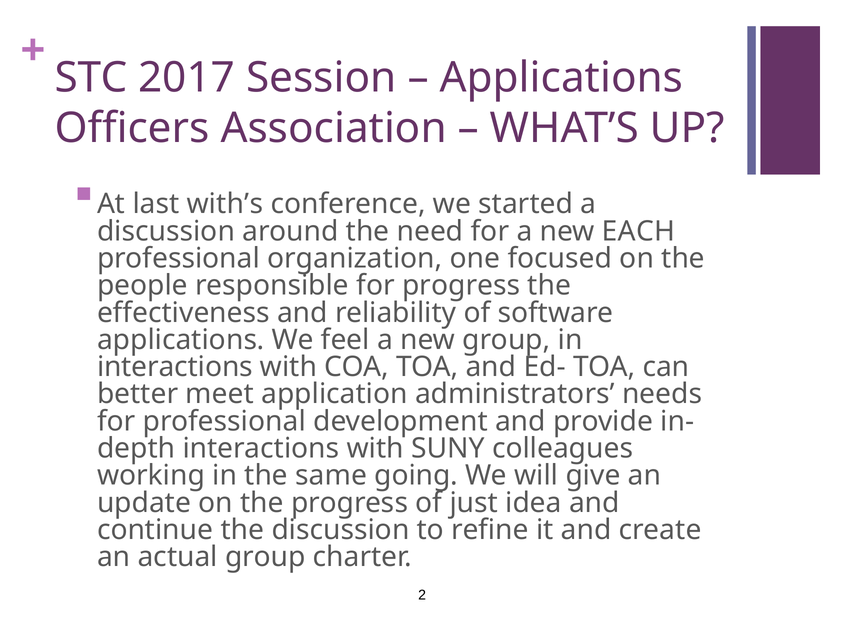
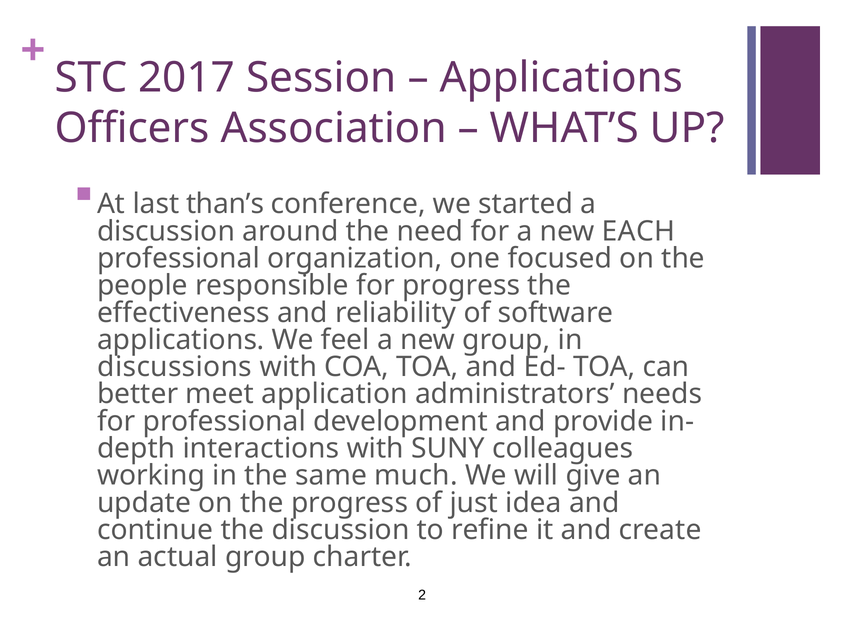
with’s: with’s -> than’s (225, 204)
interactions: interactions -> discussions (175, 367)
going: going -> much (416, 475)
